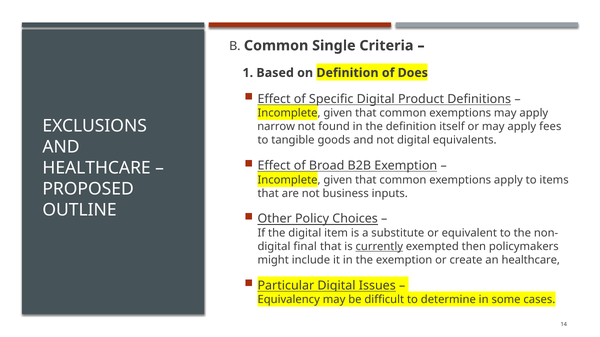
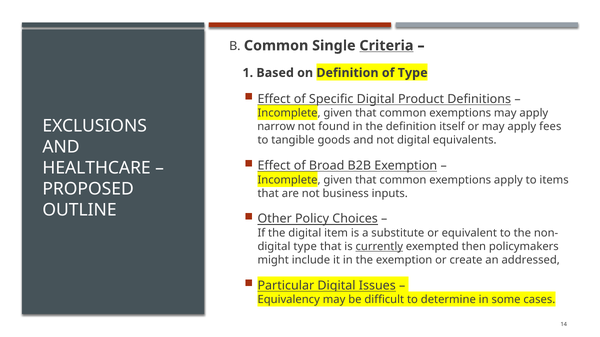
Criteria underline: none -> present (386, 46)
of Does: Does -> Type (413, 73)
digital final: final -> type (305, 247)
an healthcare: healthcare -> addressed (531, 260)
